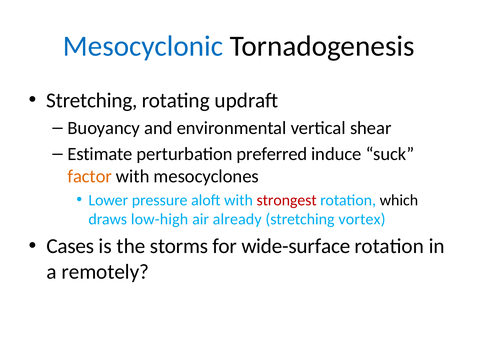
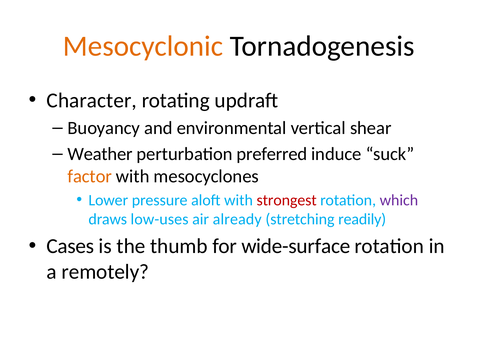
Mesocyclonic colour: blue -> orange (143, 46)
Stretching: Stretching -> Character (92, 100)
Estimate: Estimate -> Weather (100, 154)
which colour: black -> purple (399, 200)
low-high: low-high -> low-uses (160, 219)
vortex: vortex -> readily (362, 219)
storms: storms -> thumb (179, 246)
